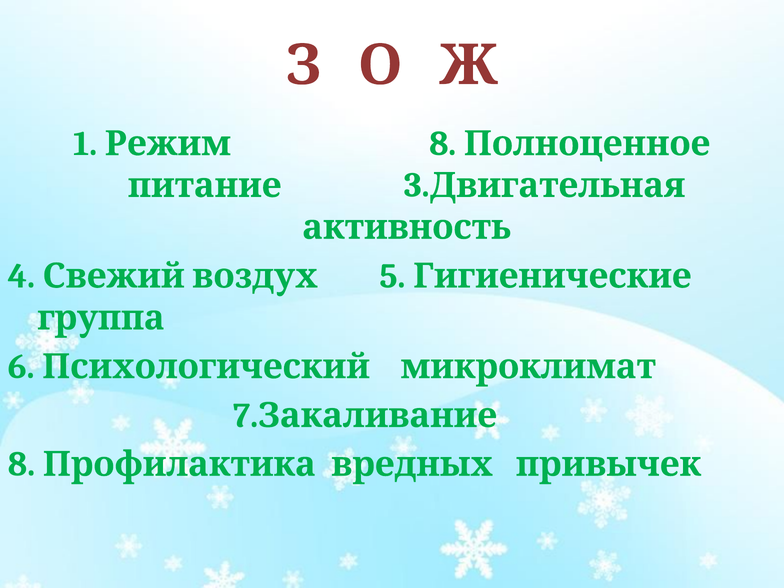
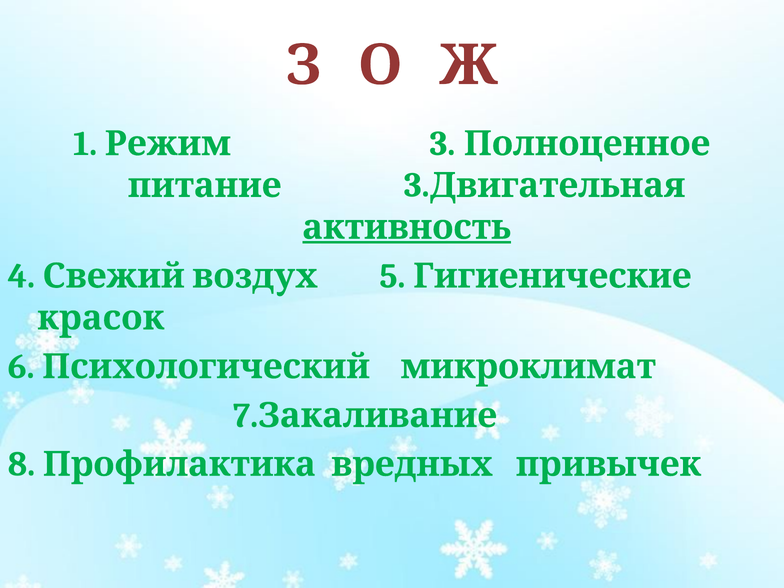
1 8: 8 -> 3 (443, 144)
активность underline: none -> present (407, 227)
группа: группа -> красок (101, 318)
